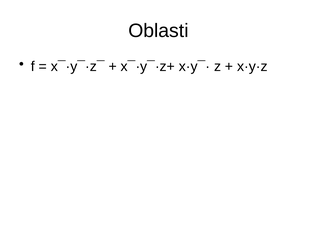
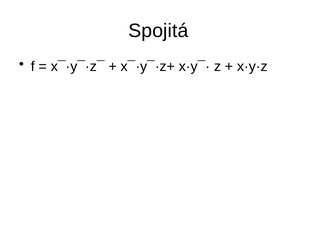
Oblasti: Oblasti -> Spojitá (158, 31)
